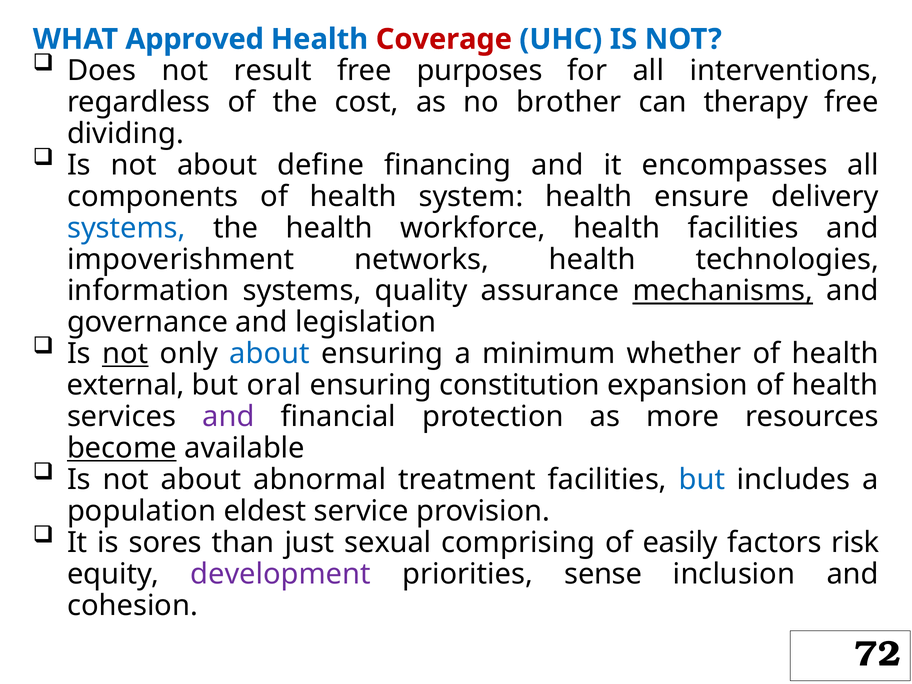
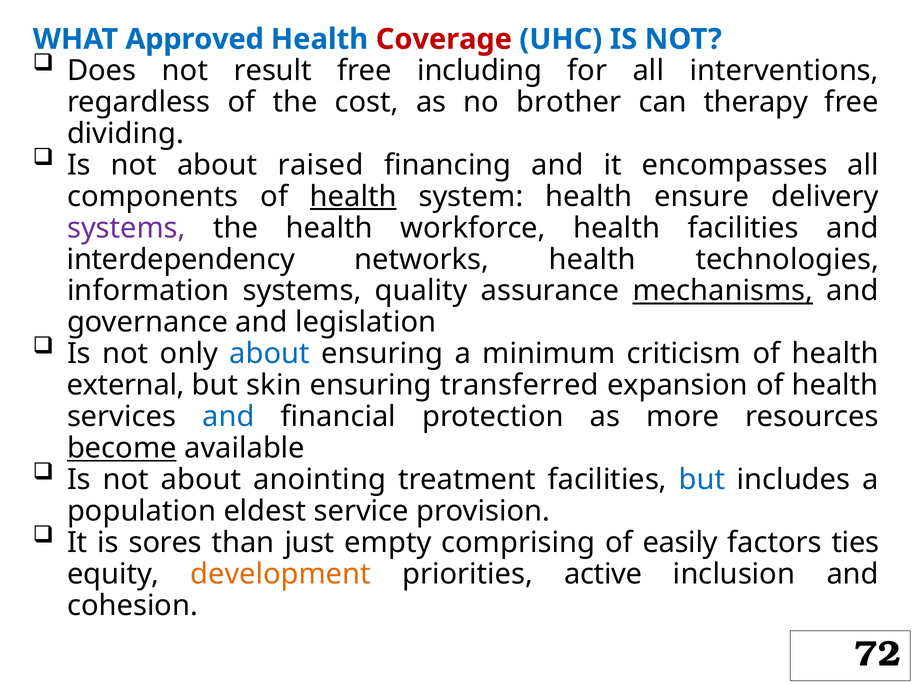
purposes: purposes -> including (480, 71)
define: define -> raised (321, 165)
health underline: none -> present (353, 197)
systems colour: blue -> purple (126, 228)
impoverishment: impoverishment -> interdependency (181, 259)
not underline: present -> none (125, 354)
whether: whether -> criticism (684, 354)
oral: oral -> skin (274, 385)
constitution: constitution -> transferred (519, 385)
and colour: purple -> blue (228, 417)
abnormal: abnormal -> anointing (320, 480)
sexual: sexual -> empty (388, 543)
risk: risk -> ties (855, 543)
development colour: purple -> orange (281, 574)
sense: sense -> active (603, 574)
